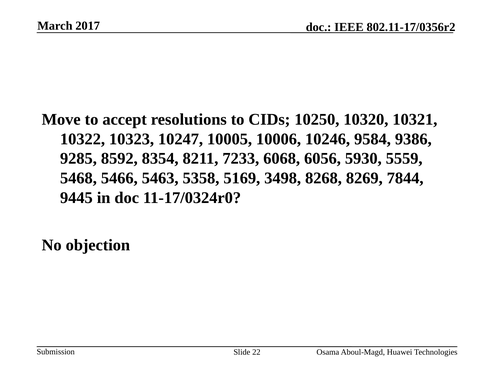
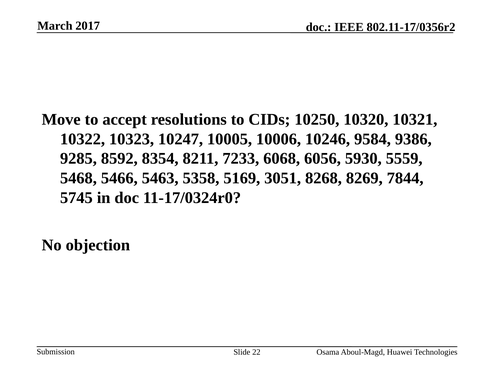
3498: 3498 -> 3051 (283, 178)
9445: 9445 -> 5745 (76, 198)
